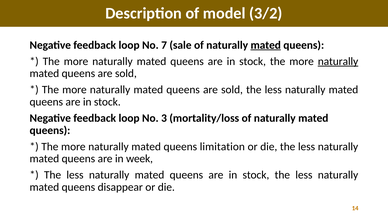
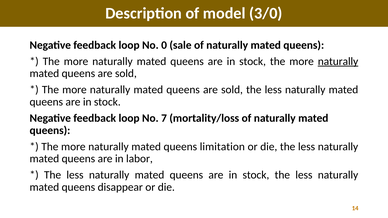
3/2: 3/2 -> 3/0 (266, 13)
7: 7 -> 0 (164, 45)
mated underline: present -> none (266, 45)
3: 3 -> 7 (164, 118)
week: week -> labor (139, 159)
